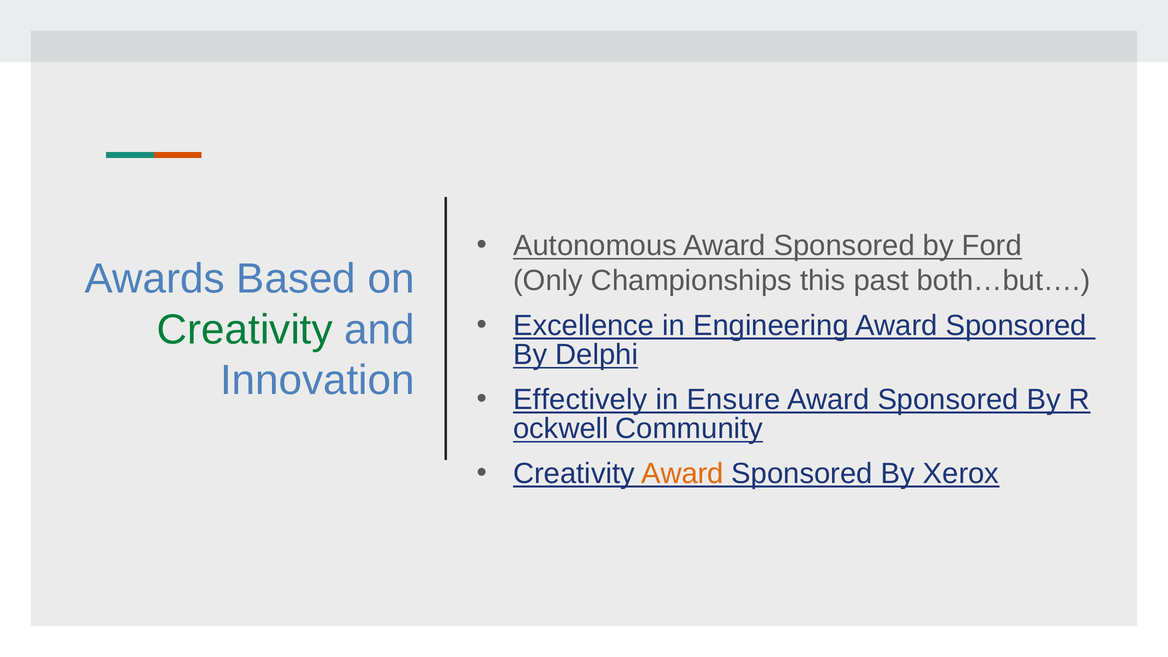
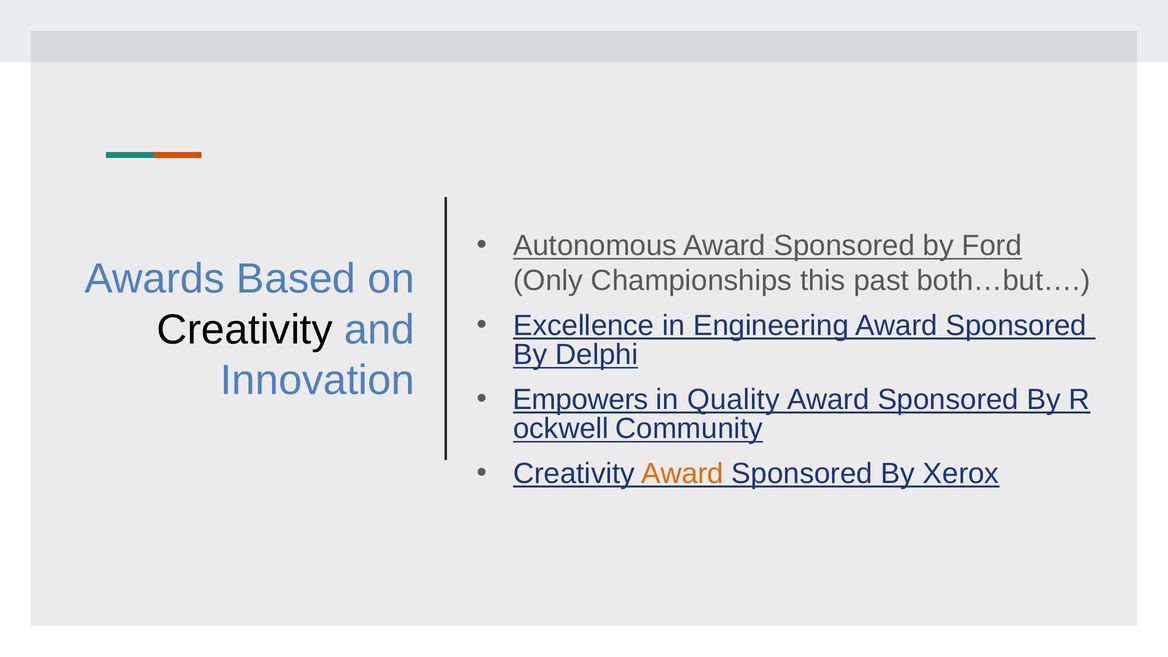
Creativity colour: green -> black (245, 330)
Effectively: Effectively -> Empowers (581, 400)
Ensure: Ensure -> Quality (734, 400)
